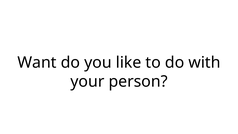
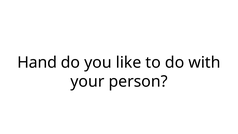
Want: Want -> Hand (37, 62)
